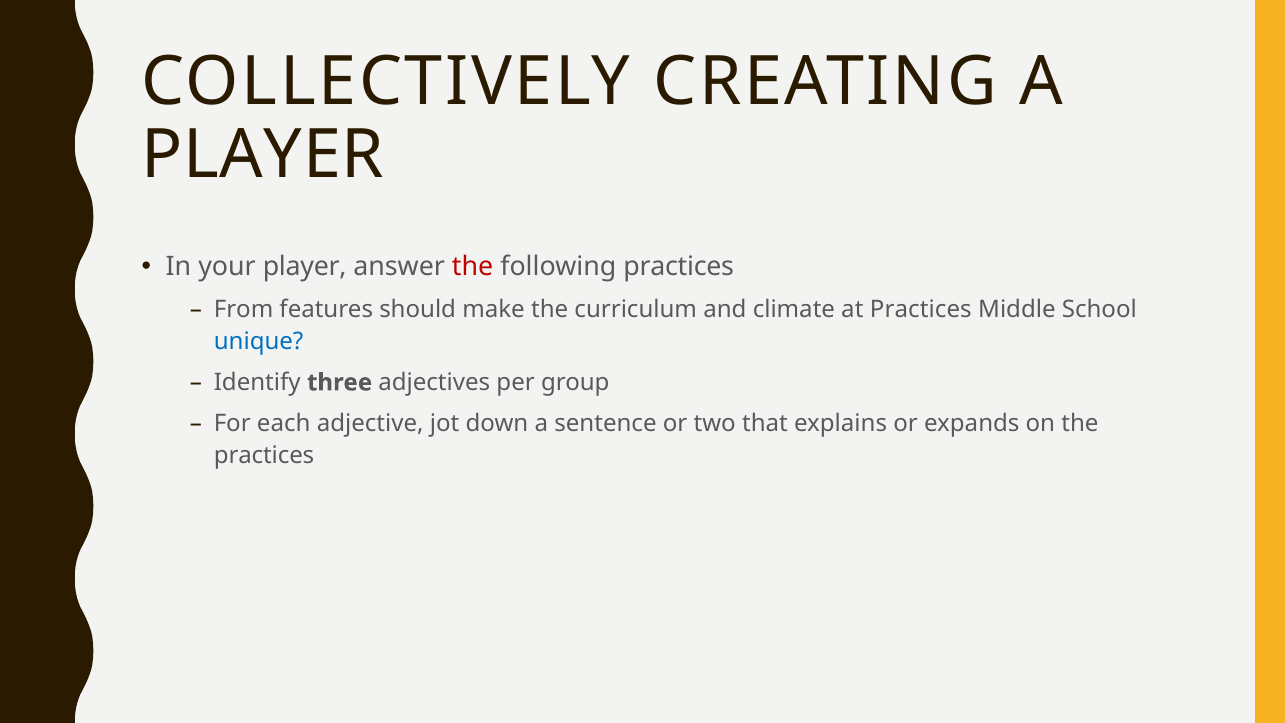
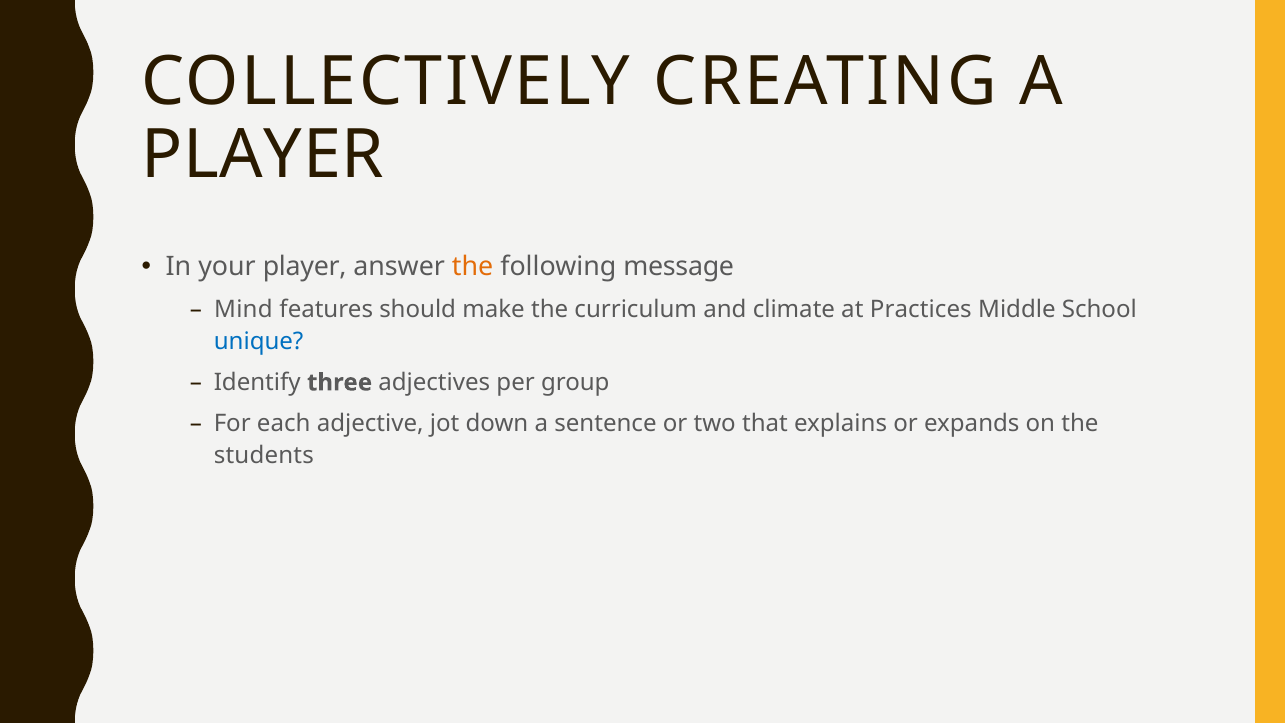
the colour: red -> orange (473, 267)
following practices: practices -> message (679, 267)
From: From -> Mind (243, 309)
practices: practices -> students (264, 455)
